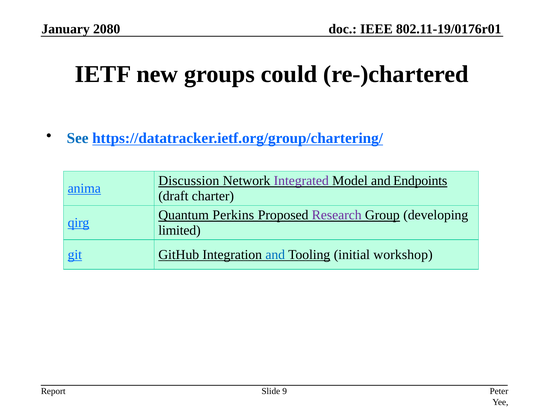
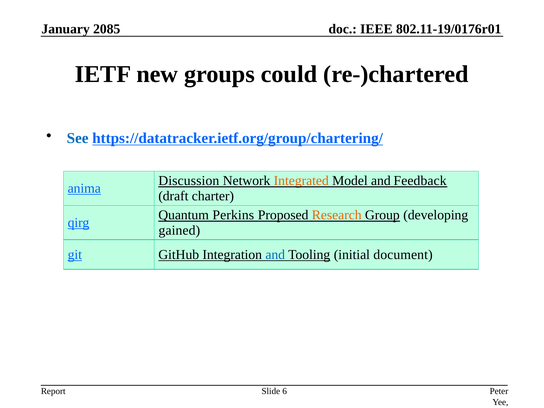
2080: 2080 -> 2085 (107, 29)
Integrated colour: purple -> orange (301, 181)
Endpoints: Endpoints -> Feedback (420, 181)
Research colour: purple -> orange (337, 215)
limited: limited -> gained (179, 230)
workshop: workshop -> document (403, 255)
9: 9 -> 6 (285, 391)
